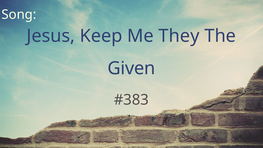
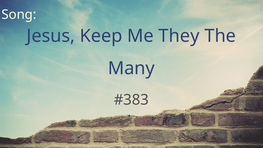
Given: Given -> Many (131, 68)
